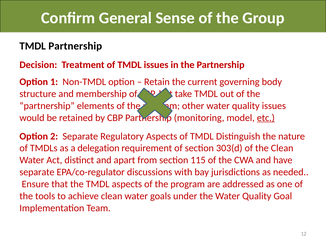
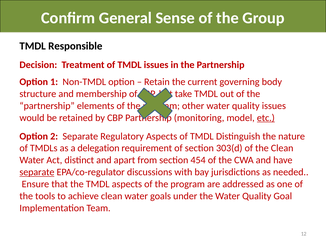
TMDL Partnership: Partnership -> Responsible (75, 46)
115: 115 -> 454 (198, 160)
separate underline: none -> present (37, 172)
